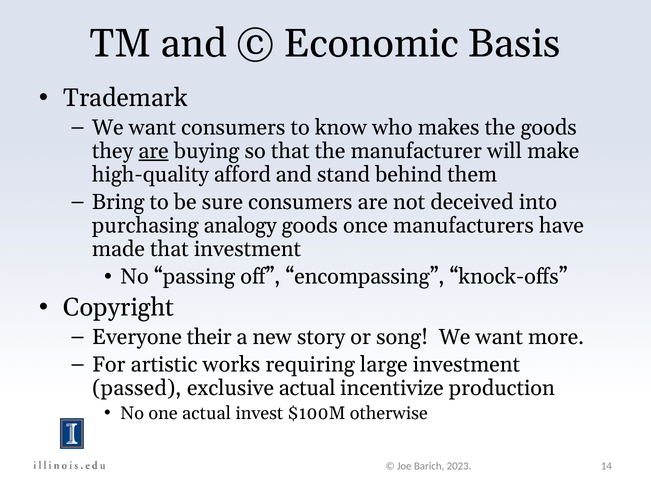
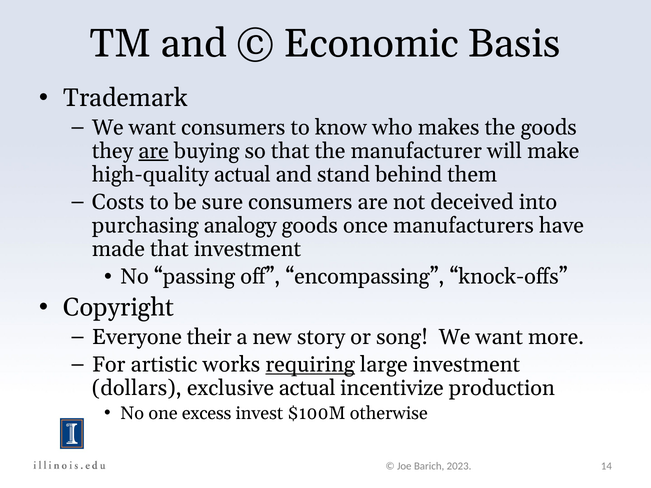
high-quality afford: afford -> actual (242, 175)
Bring: Bring -> Costs (118, 202)
requiring underline: none -> present (310, 365)
passed: passed -> dollars (137, 388)
one actual: actual -> excess (207, 413)
